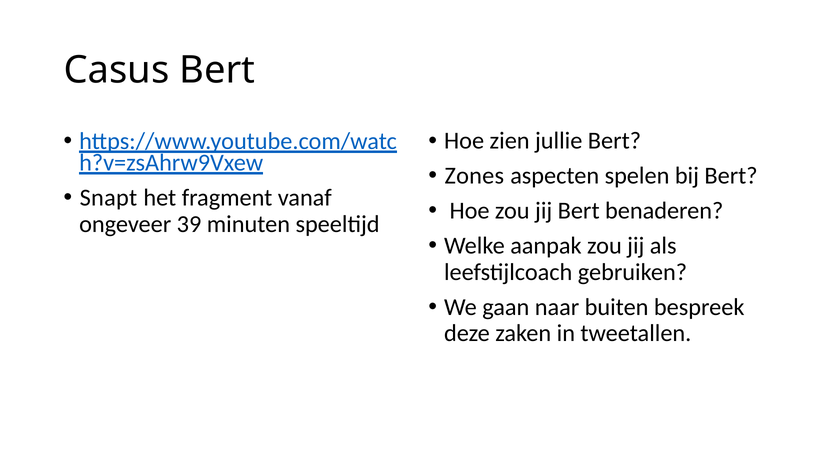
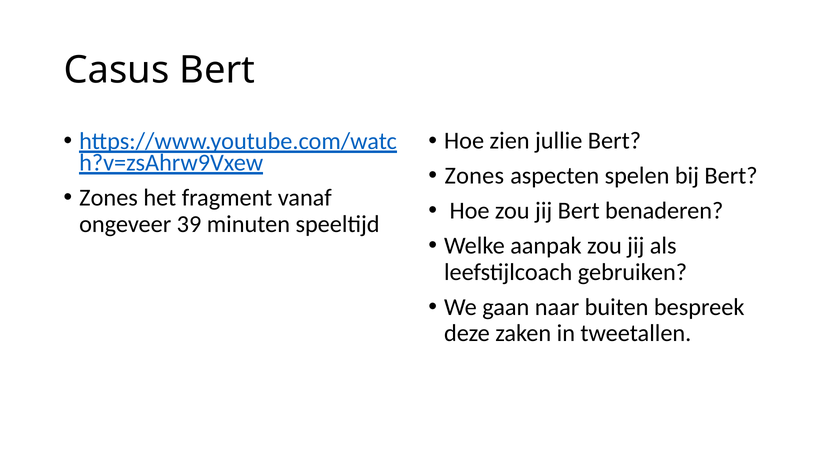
Snapt: Snapt -> Zones (109, 198)
